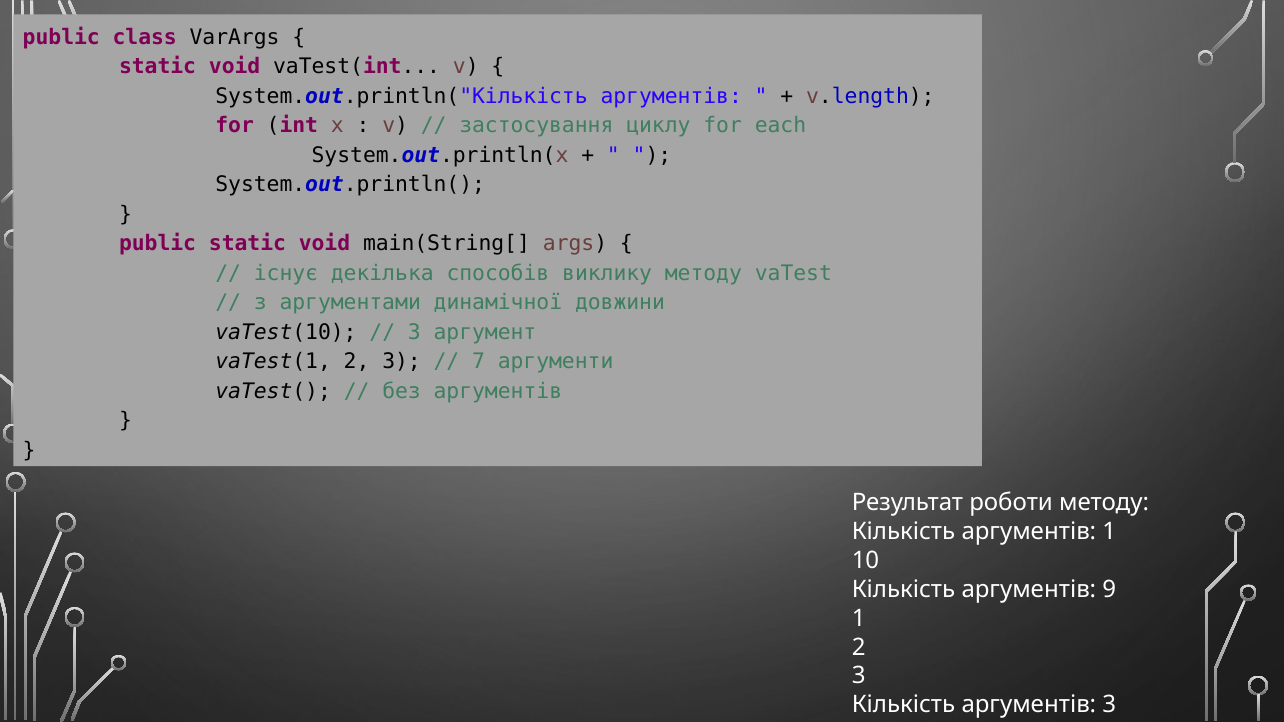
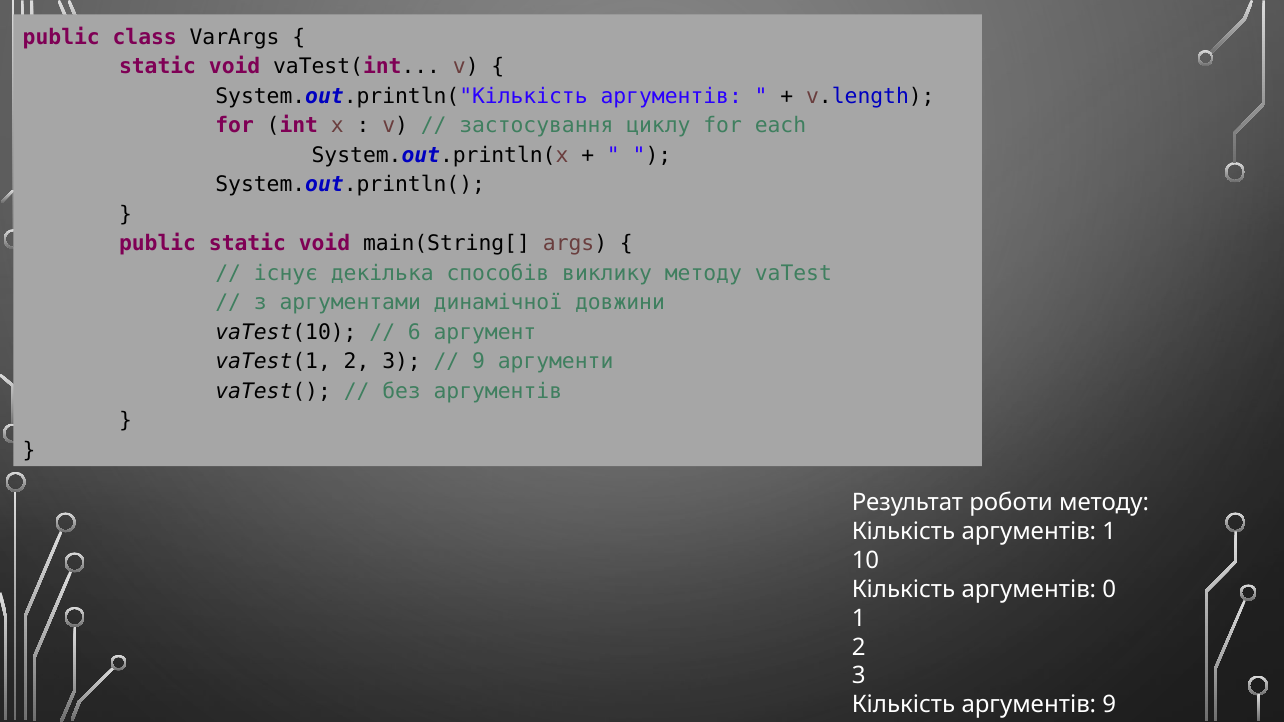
3: 3 -> 6 (414, 332)
7: 7 -> 9 (479, 362)
9: 9 -> 0 (1109, 590)
аргументів 3: 3 -> 9 (1109, 705)
